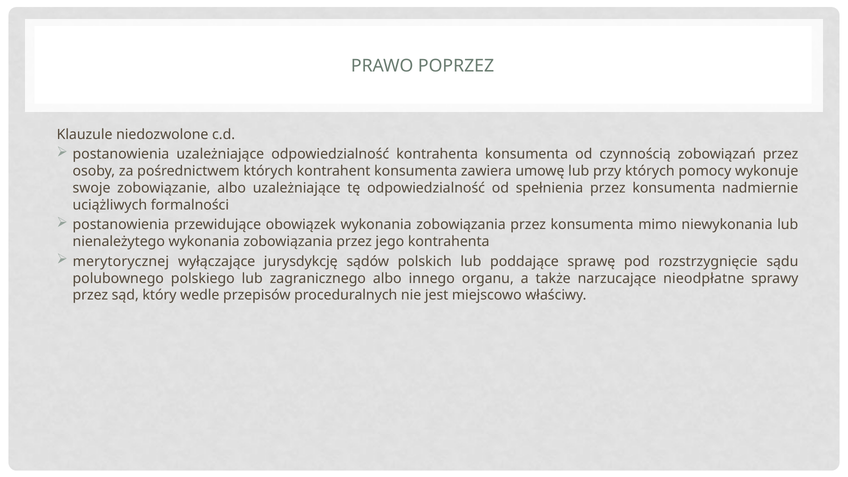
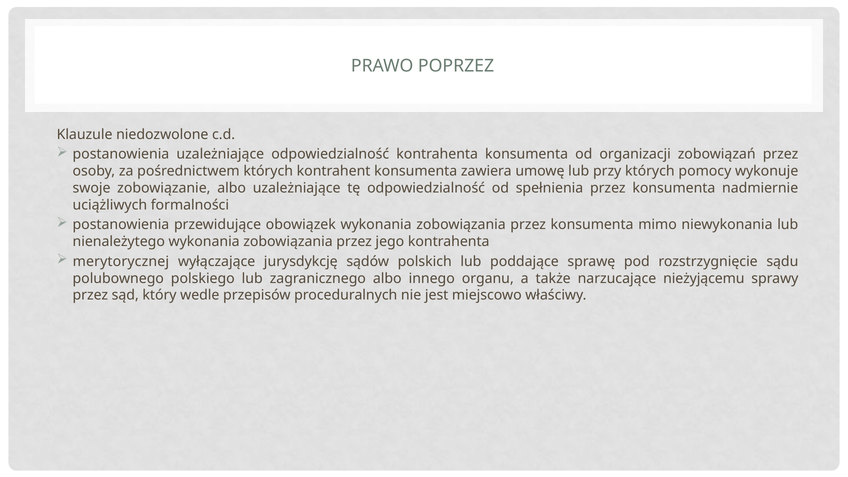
czynnością: czynnością -> organizacji (635, 154)
nieodpłatne: nieodpłatne -> nieżyjącemu (704, 278)
